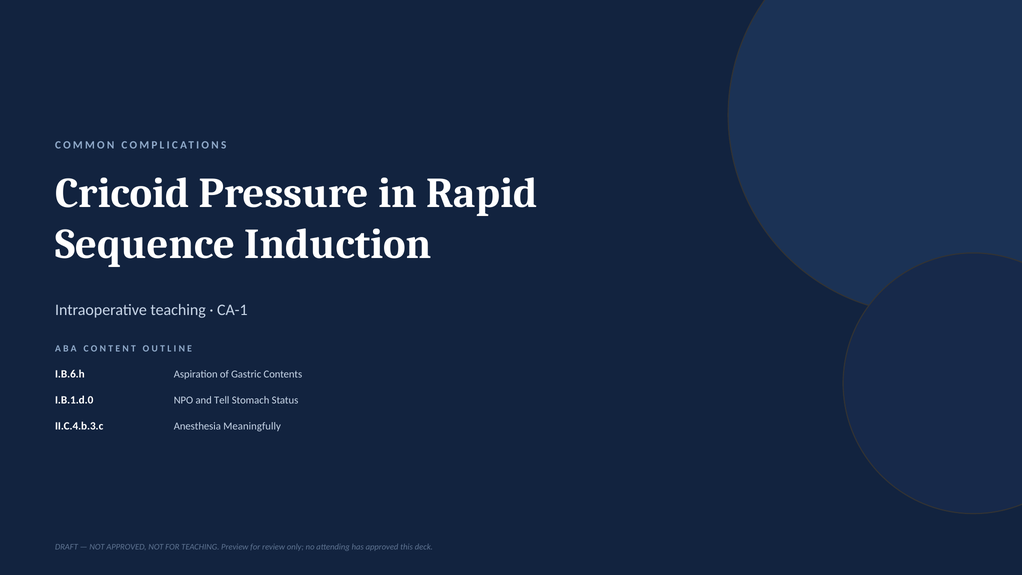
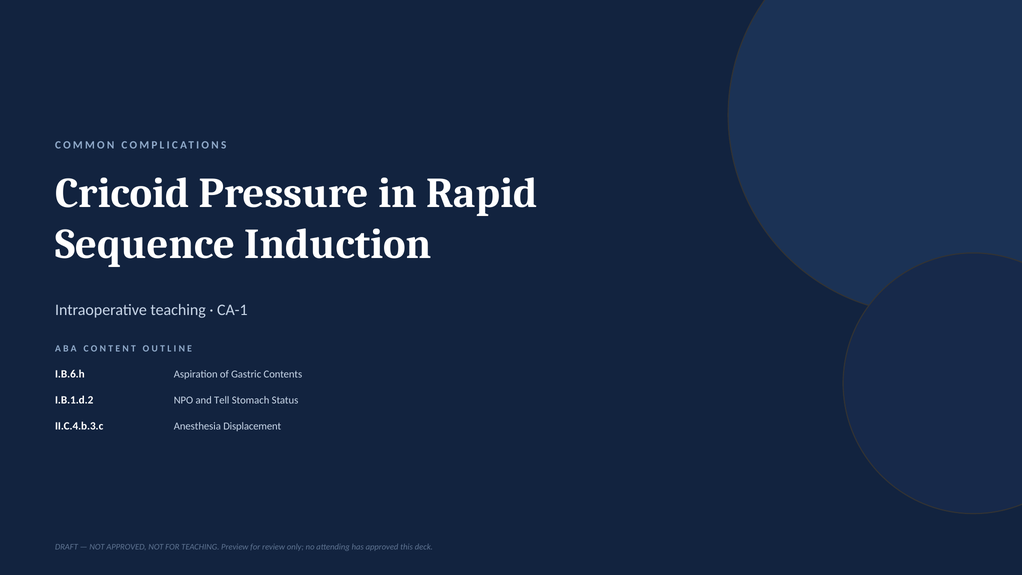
I.B.1.d.0: I.B.1.d.0 -> I.B.1.d.2 (74, 400)
Meaningfully: Meaningfully -> Displacement (252, 426)
